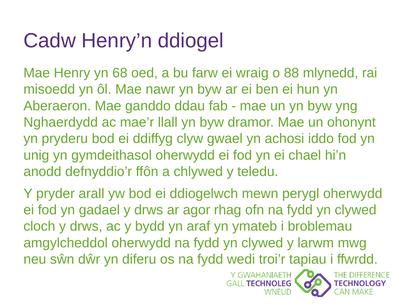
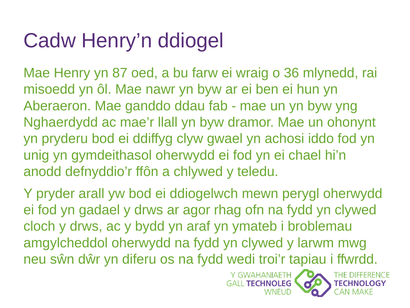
68: 68 -> 87 (120, 73)
88: 88 -> 36 (291, 73)
